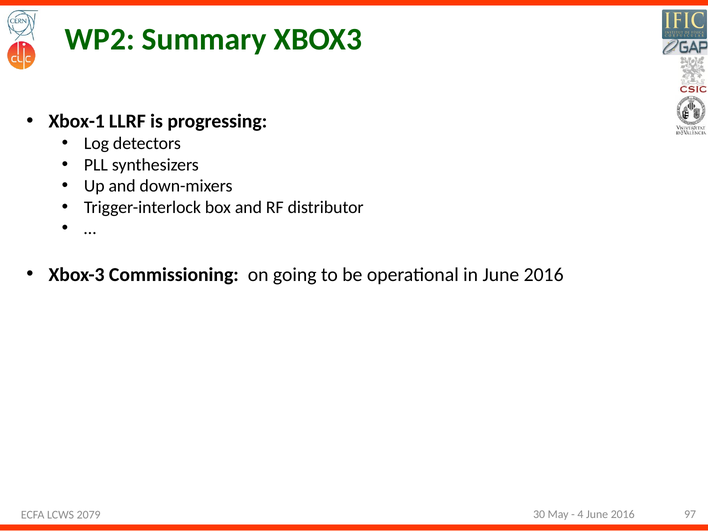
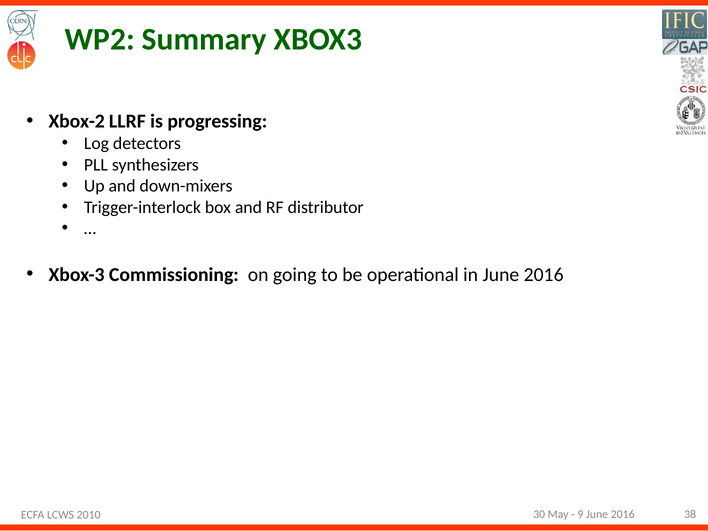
Xbox-1: Xbox-1 -> Xbox-2 (77, 121)
4: 4 -> 9 (580, 515)
97: 97 -> 38 (690, 514)
2079: 2079 -> 2010 (89, 515)
